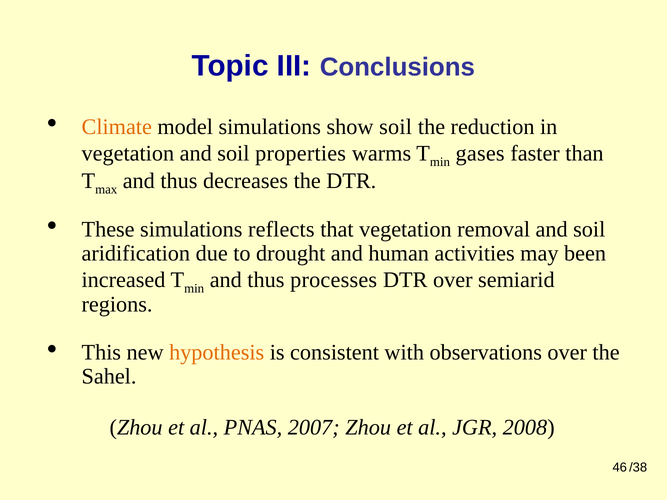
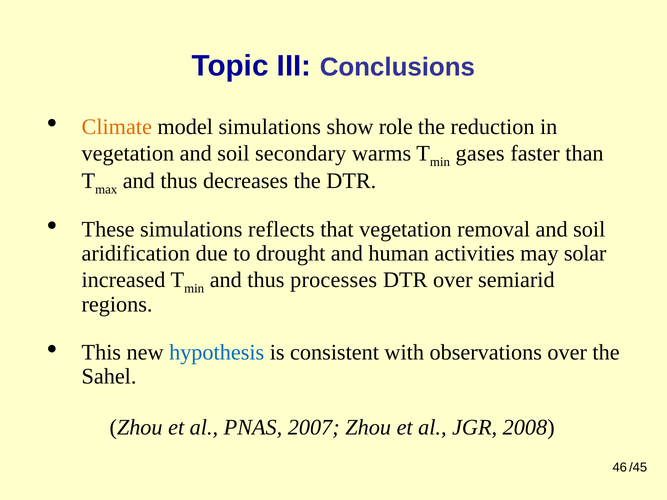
show soil: soil -> role (396, 127)
properties: properties -> secondary (301, 153)
been: been -> solar (585, 253)
hypothesis colour: orange -> blue (217, 353)
/38: /38 -> /45 (638, 468)
